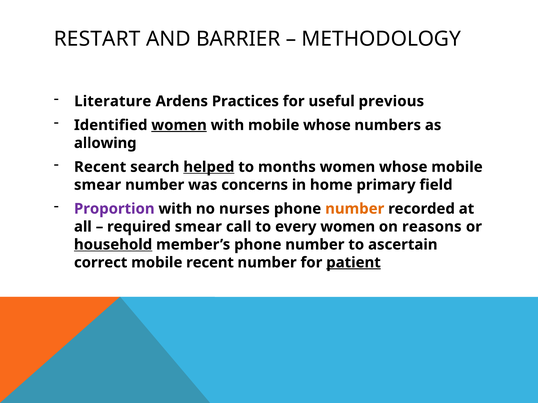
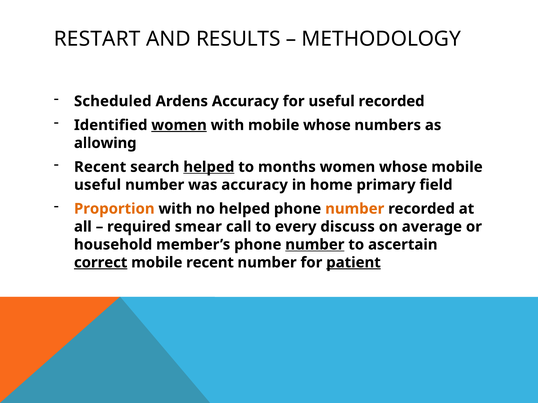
BARRIER: BARRIER -> RESULTS (238, 39)
Literature: Literature -> Scheduled (113, 101)
Ardens Practices: Practices -> Accuracy (245, 101)
useful previous: previous -> recorded (391, 101)
smear: smear -> useful (98, 185)
was concerns: concerns -> accuracy (255, 185)
Proportion colour: purple -> orange (114, 209)
no nurses: nurses -> helped (244, 209)
every women: women -> discuss (348, 227)
reasons: reasons -> average (432, 227)
household underline: present -> none (113, 245)
number underline: none -> present (315, 245)
correct underline: none -> present (101, 263)
